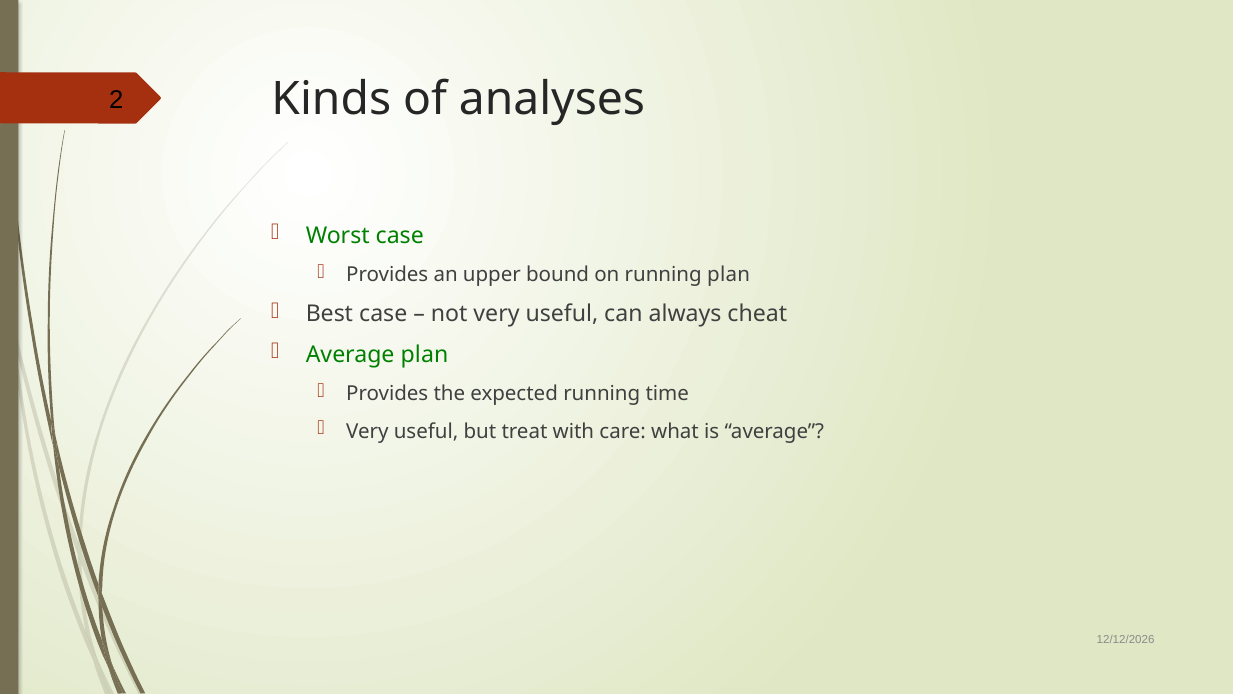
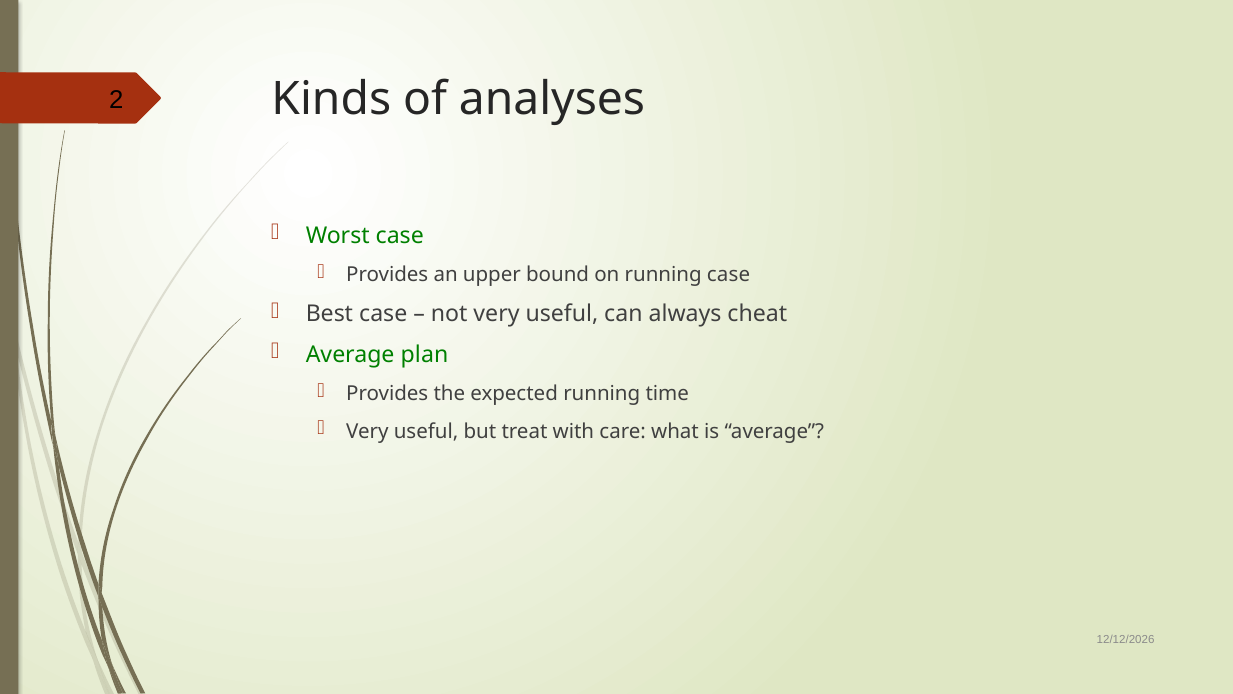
running plan: plan -> case (729, 275)
